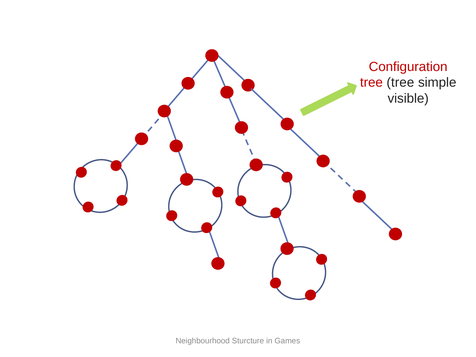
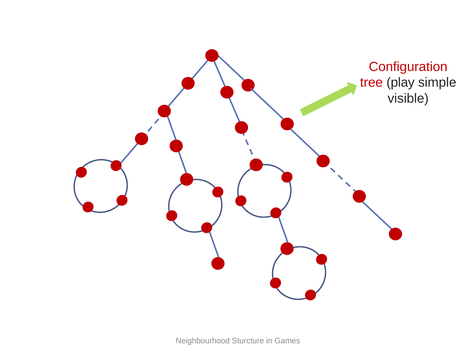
tree tree: tree -> play (401, 83)
